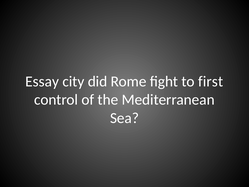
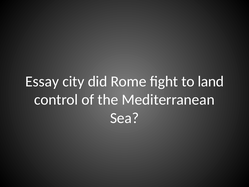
first: first -> land (211, 81)
